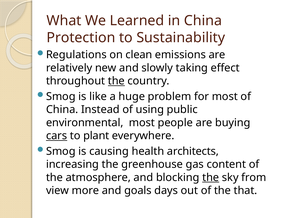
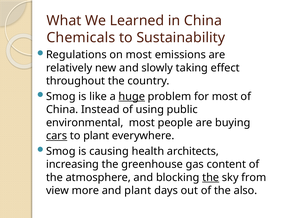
Protection: Protection -> Chemicals (81, 38)
on clean: clean -> most (139, 55)
the underline: present -> none (116, 81)
huge underline: none -> present (132, 97)
and goals: goals -> plant (138, 191)
that: that -> also (246, 191)
